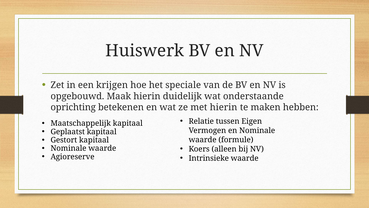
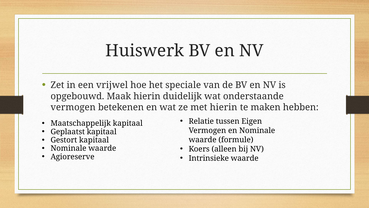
krijgen: krijgen -> vrijwel (112, 85)
oprichting: oprichting -> vermogen (73, 107)
